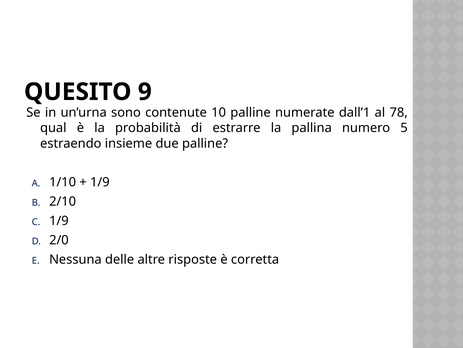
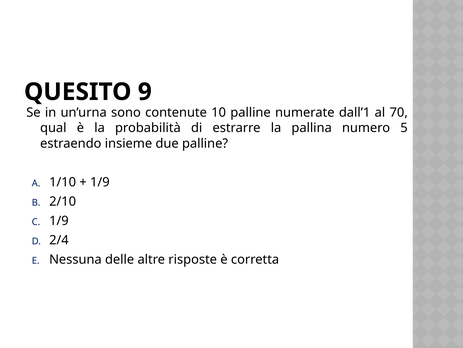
78: 78 -> 70 (399, 112)
2/0: 2/0 -> 2/4 (59, 240)
